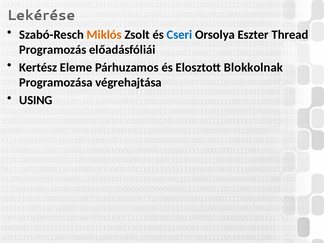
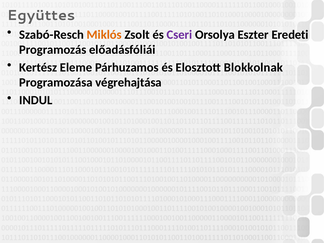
Lekérése: Lekérése -> Együttes (41, 15)
Cseri colour: blue -> purple (179, 35)
Thread: Thread -> Eredeti (290, 35)
USING: USING -> INDUL (36, 100)
